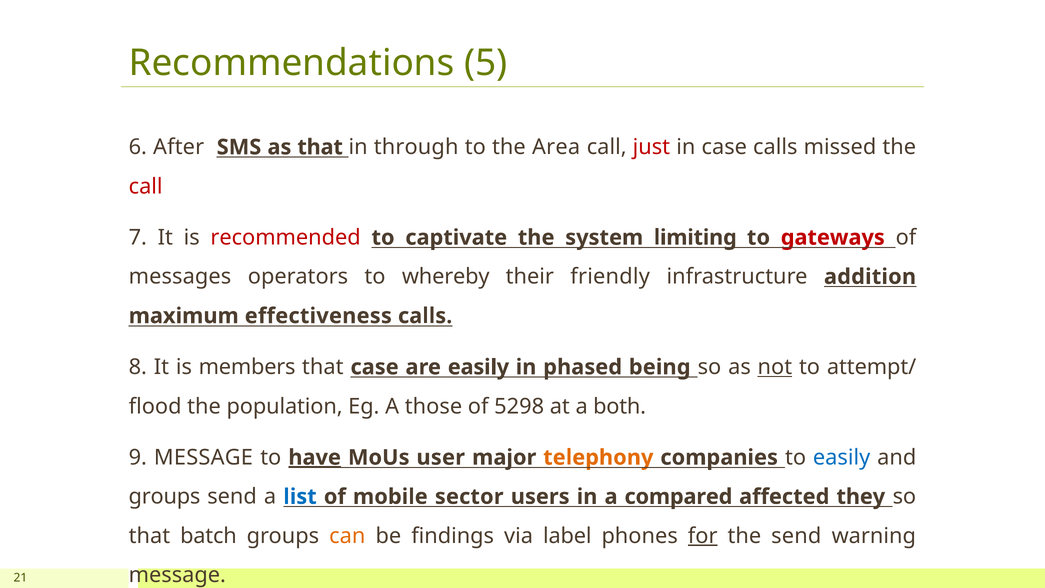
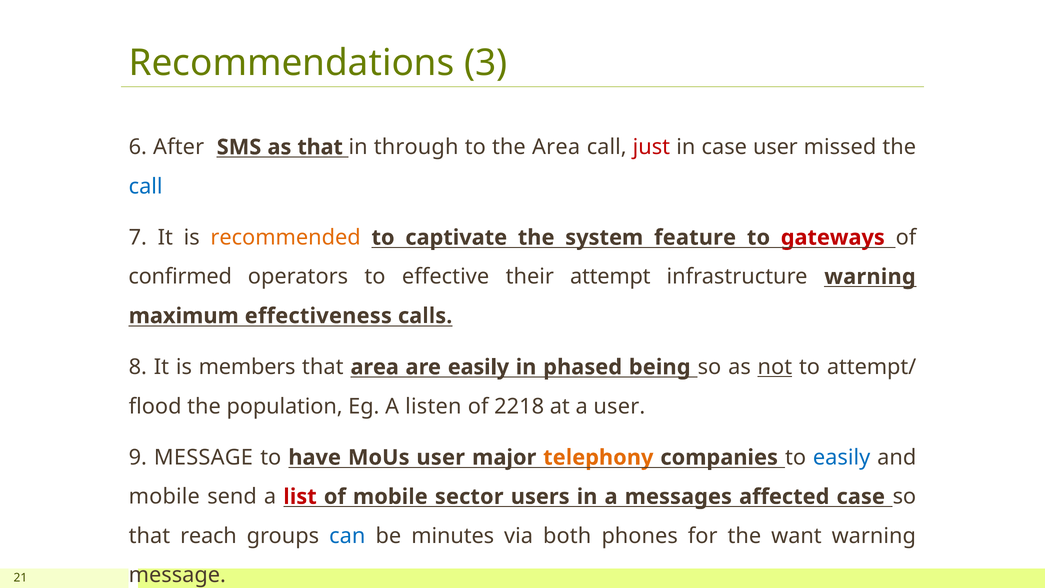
5: 5 -> 3 (486, 63)
case calls: calls -> user (775, 147)
call colour: red -> blue (146, 186)
recommended colour: red -> orange (286, 237)
limiting: limiting -> feature (695, 237)
messages: messages -> confirmed (180, 277)
whereby: whereby -> effective (446, 277)
friendly: friendly -> attempt (610, 277)
infrastructure addition: addition -> warning (870, 277)
that case: case -> area (375, 367)
those: those -> listen (433, 406)
5298: 5298 -> 2218 (519, 406)
a both: both -> user (619, 406)
have underline: present -> none (315, 457)
groups: groups -> mobile (164, 497)
list colour: blue -> red (300, 497)
compared: compared -> messages (678, 497)
affected they: they -> case (861, 497)
batch: batch -> reach (208, 536)
can colour: orange -> blue (347, 536)
findings: findings -> minutes (453, 536)
label: label -> both (567, 536)
for underline: present -> none (703, 536)
the send: send -> want (796, 536)
